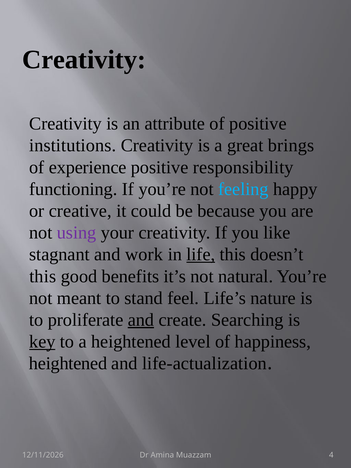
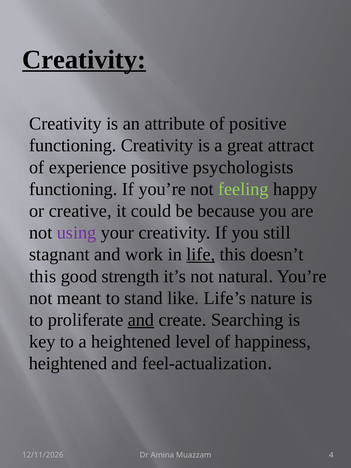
Creativity underline: none -> present (84, 60)
institutions: institutions -> functioning (73, 145)
brings: brings -> attract (291, 145)
responsibility: responsibility -> psychologists (243, 167)
feeling colour: light blue -> light green (243, 189)
like: like -> still (277, 233)
benefits: benefits -> strength (131, 276)
feel: feel -> like (183, 298)
key underline: present -> none (42, 342)
life-actualization: life-actualization -> feel-actualization (205, 363)
